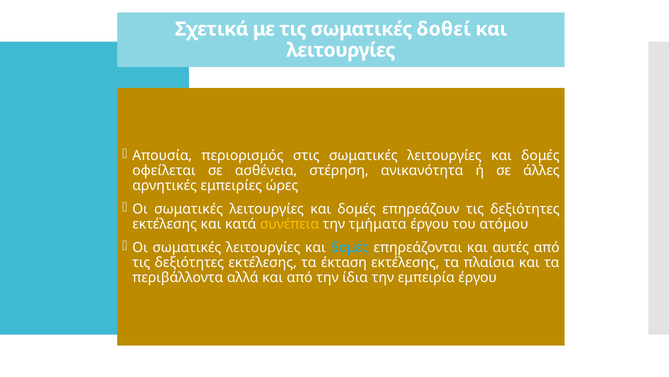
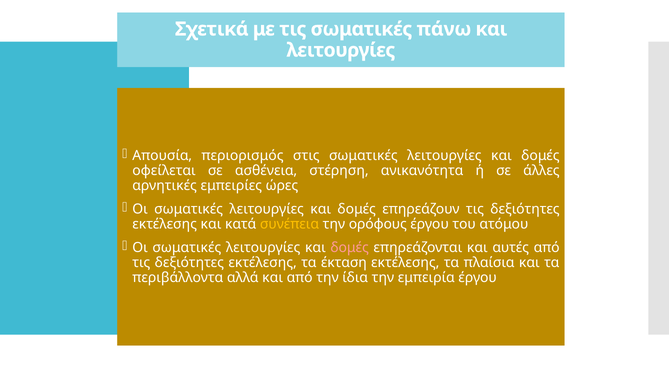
δοθεί: δοθεί -> πάνω (444, 29)
τμήματα: τμήματα -> ορόφους (378, 224)
δομές colour: light blue -> pink (350, 247)
